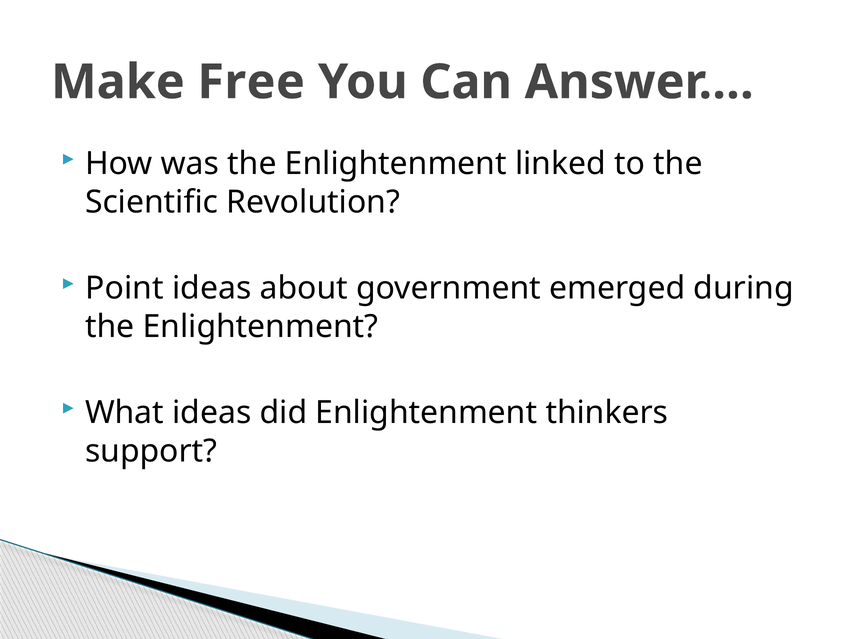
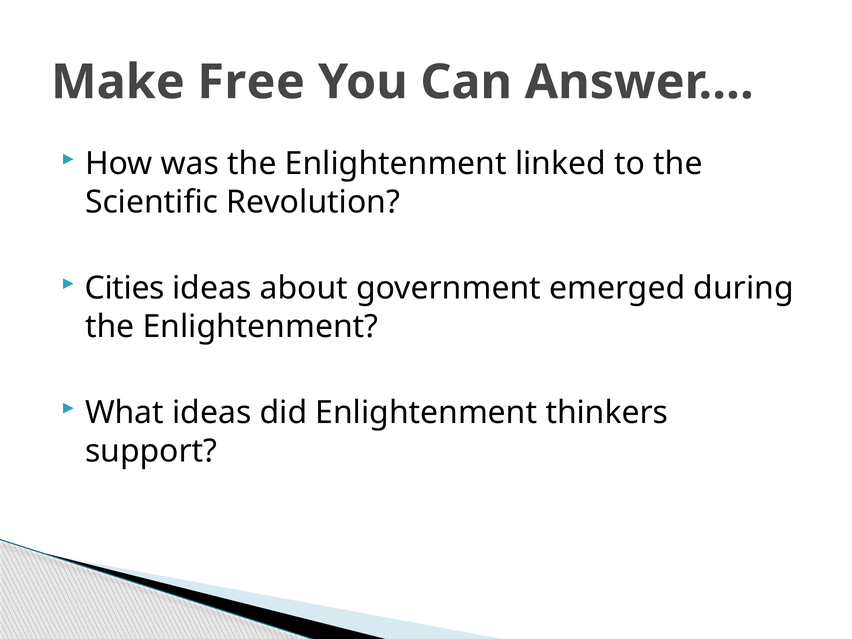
Point: Point -> Cities (125, 288)
